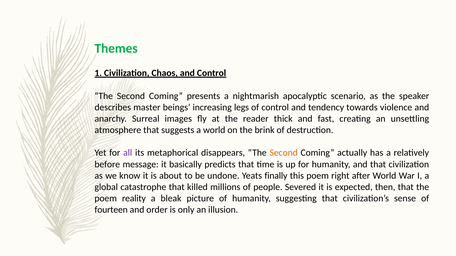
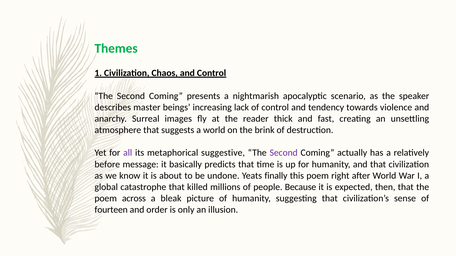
legs: legs -> lack (242, 108)
disappears: disappears -> suggestive (223, 153)
Second colour: orange -> purple (284, 153)
Severed: Severed -> Because (301, 187)
reality: reality -> across (134, 199)
